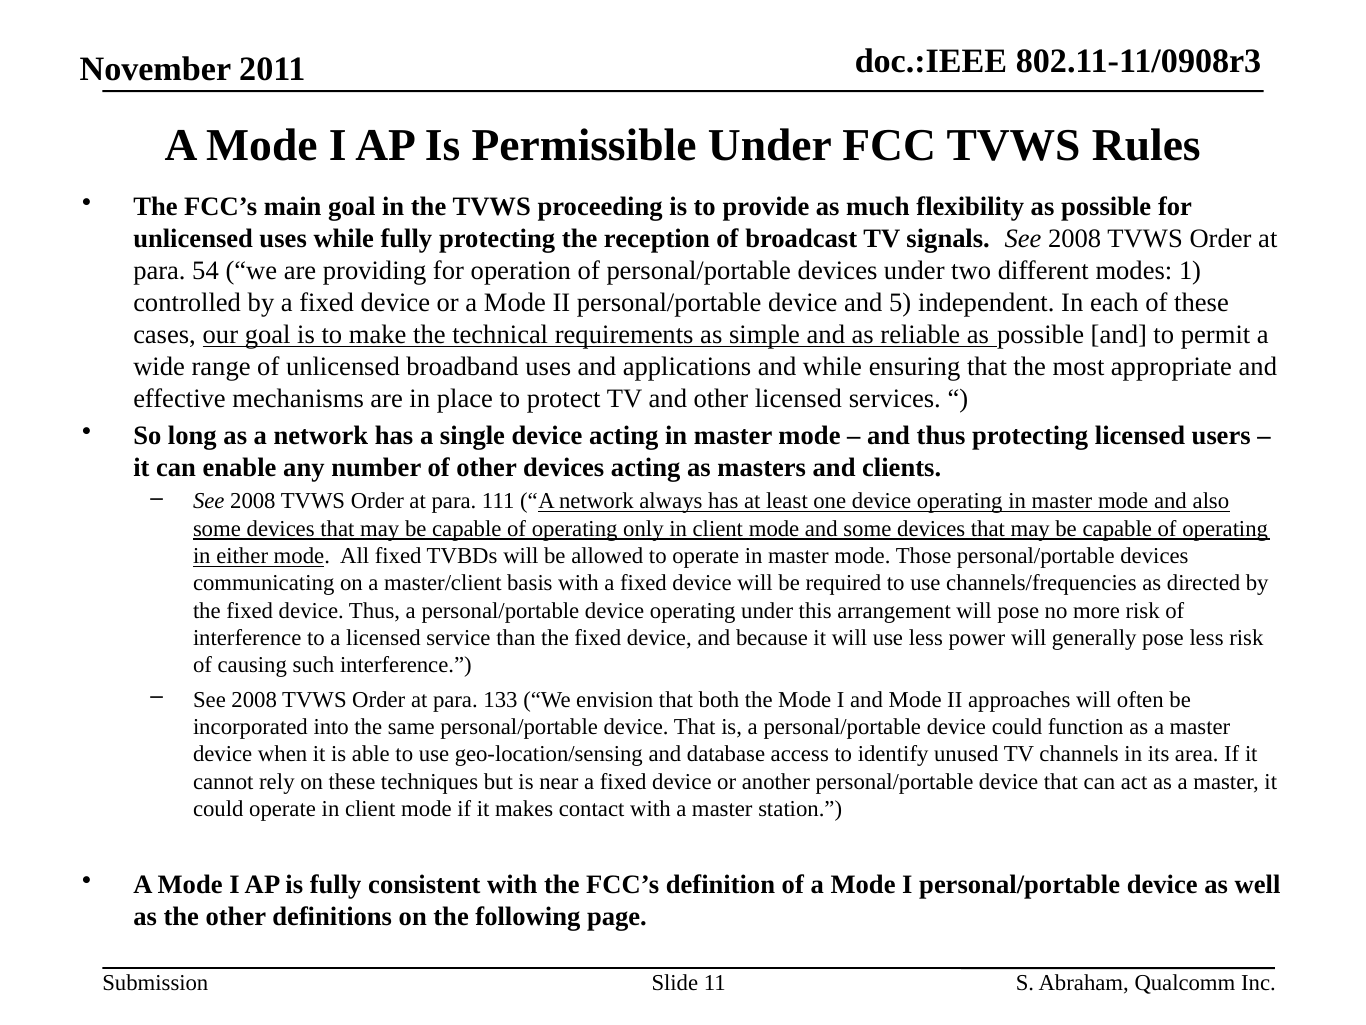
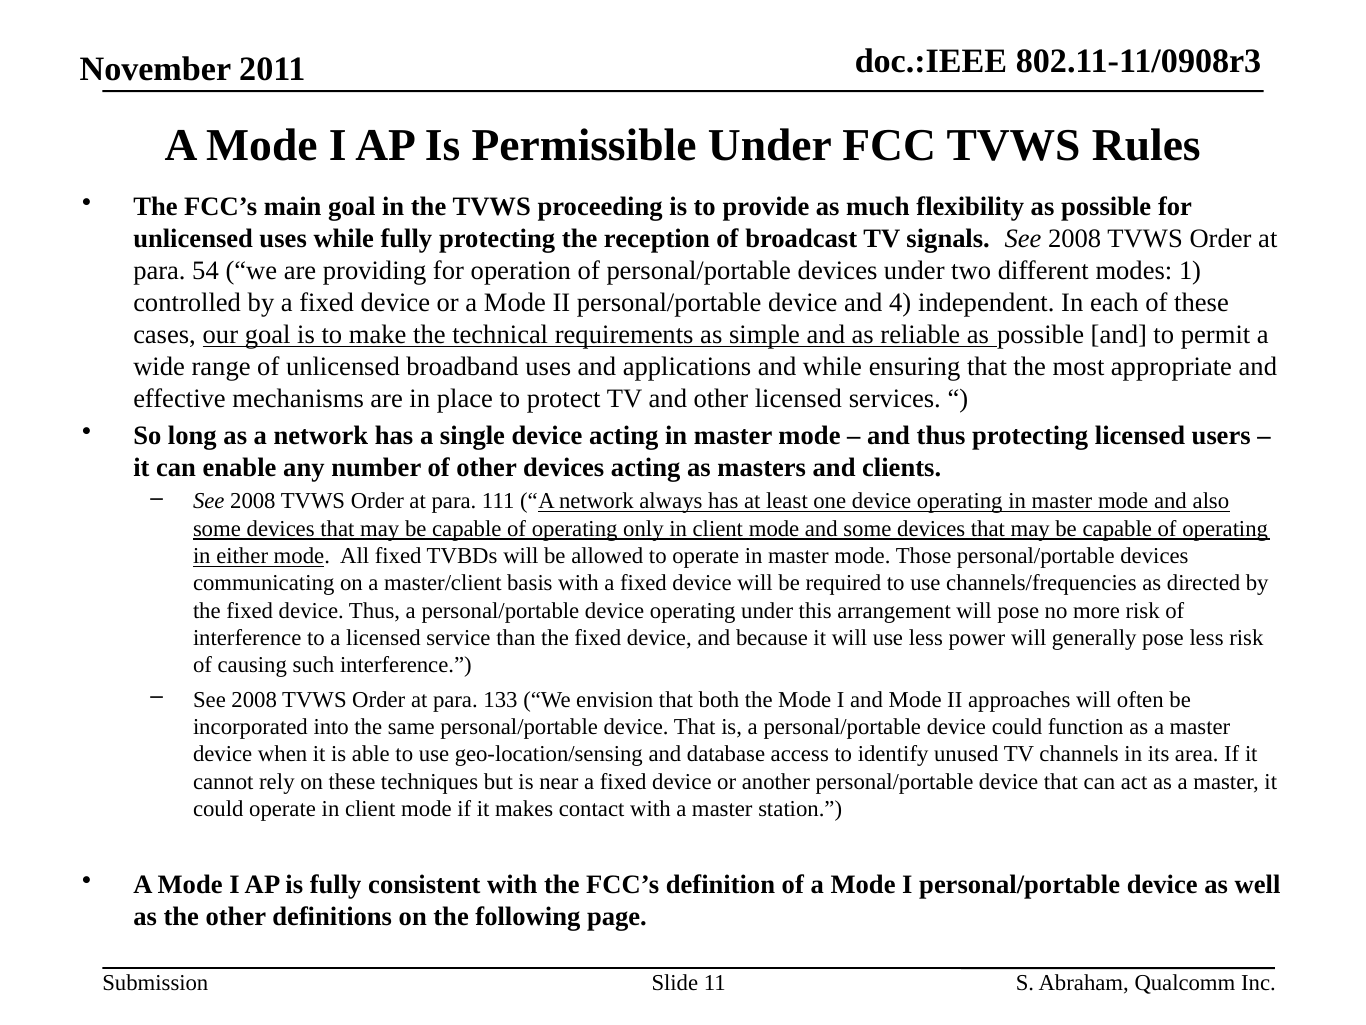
5: 5 -> 4 (900, 303)
